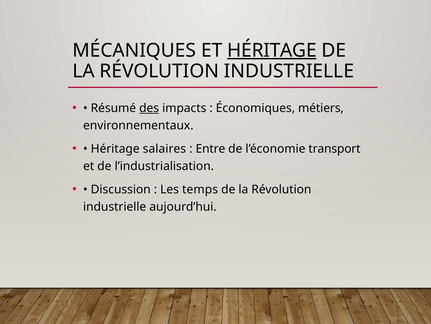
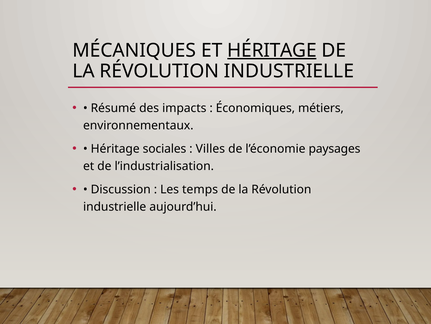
des underline: present -> none (149, 108)
salaires: salaires -> sociales (165, 149)
Entre: Entre -> Villes (210, 149)
transport: transport -> paysages (335, 149)
